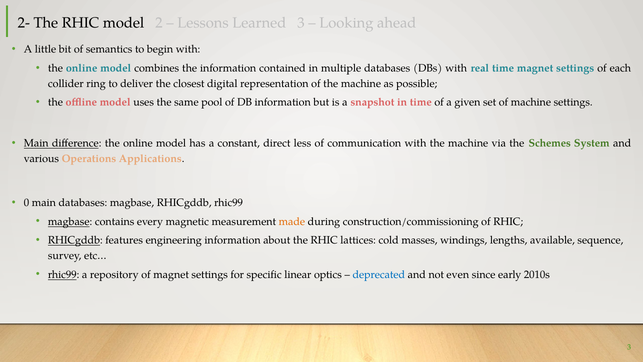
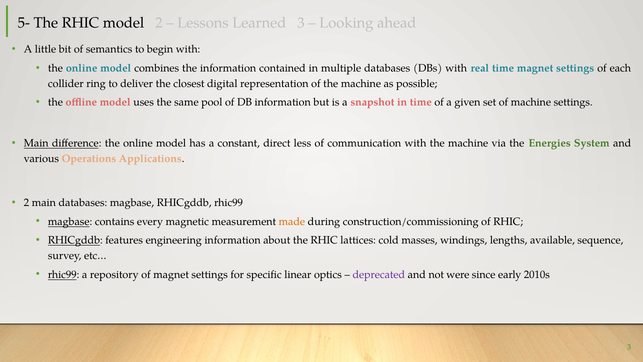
2-: 2- -> 5- (24, 23)
Schemes: Schemes -> Energies (550, 143)
0: 0 -> 2 (27, 203)
deprecated colour: blue -> purple (379, 274)
even: even -> were (458, 274)
